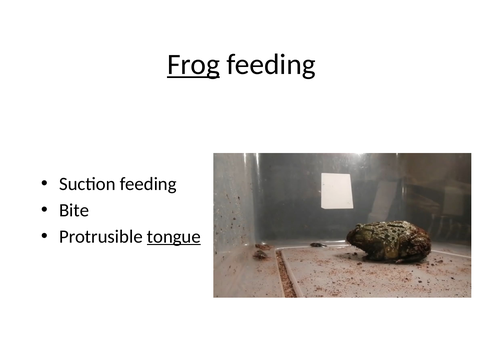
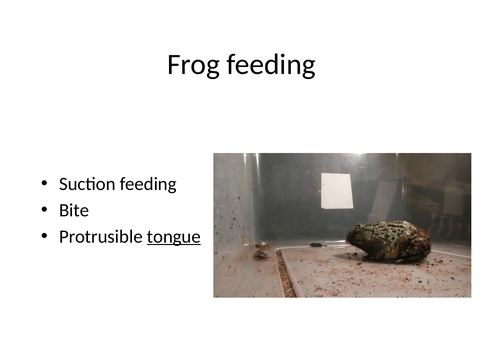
Frog underline: present -> none (193, 64)
